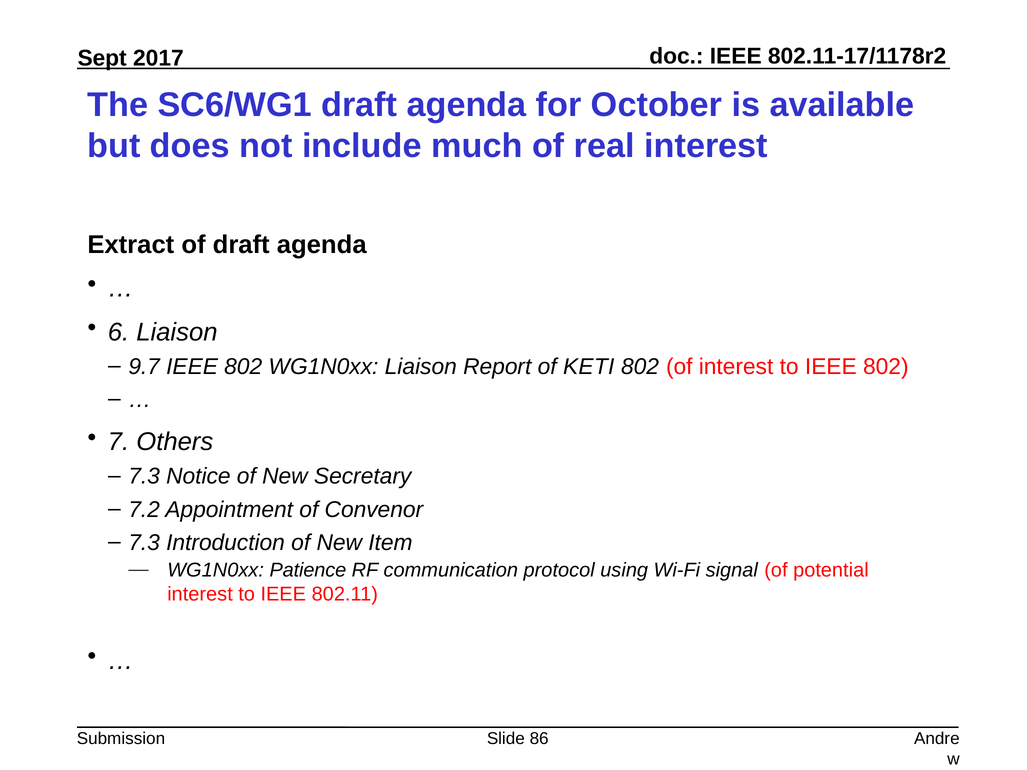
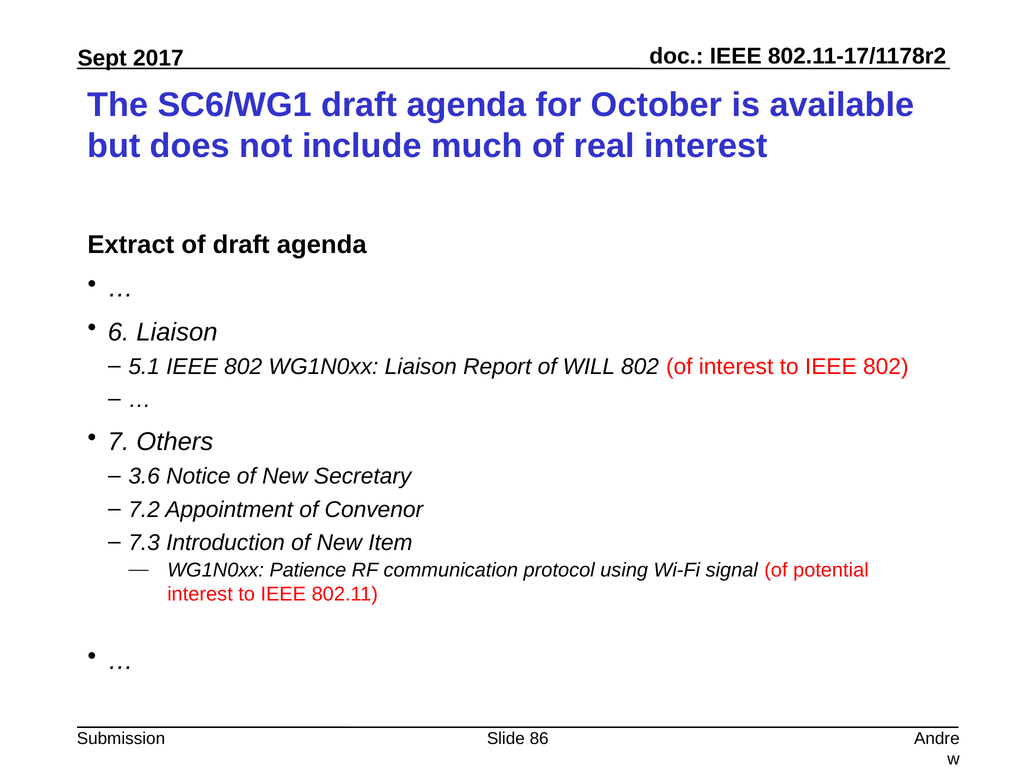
9.7: 9.7 -> 5.1 (144, 367)
KETI: KETI -> WILL (589, 367)
7.3: 7.3 -> 3.6 (144, 477)
